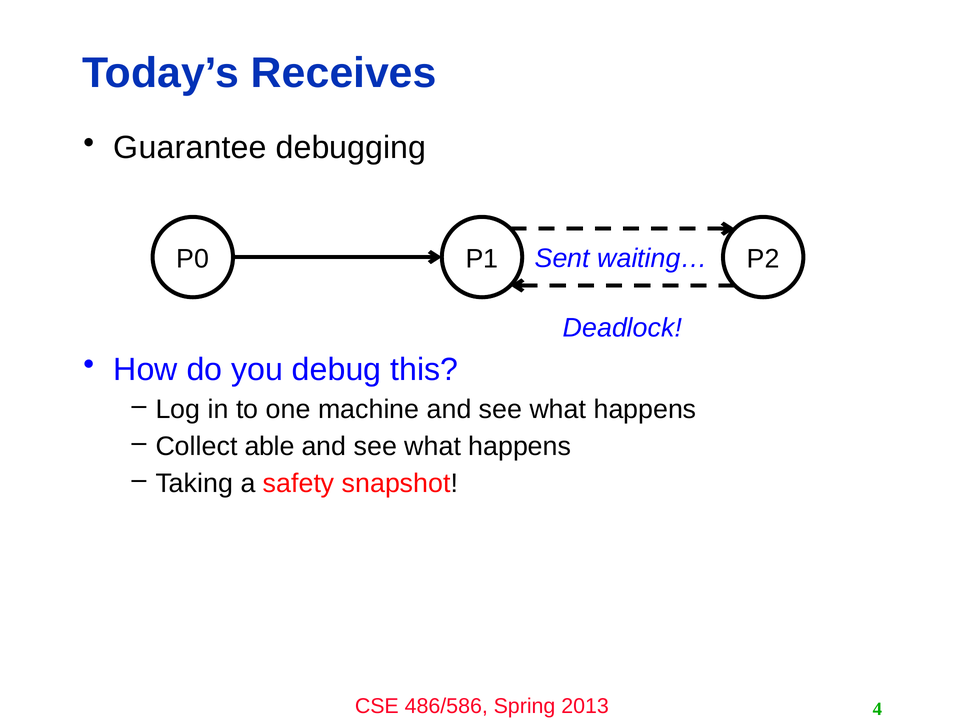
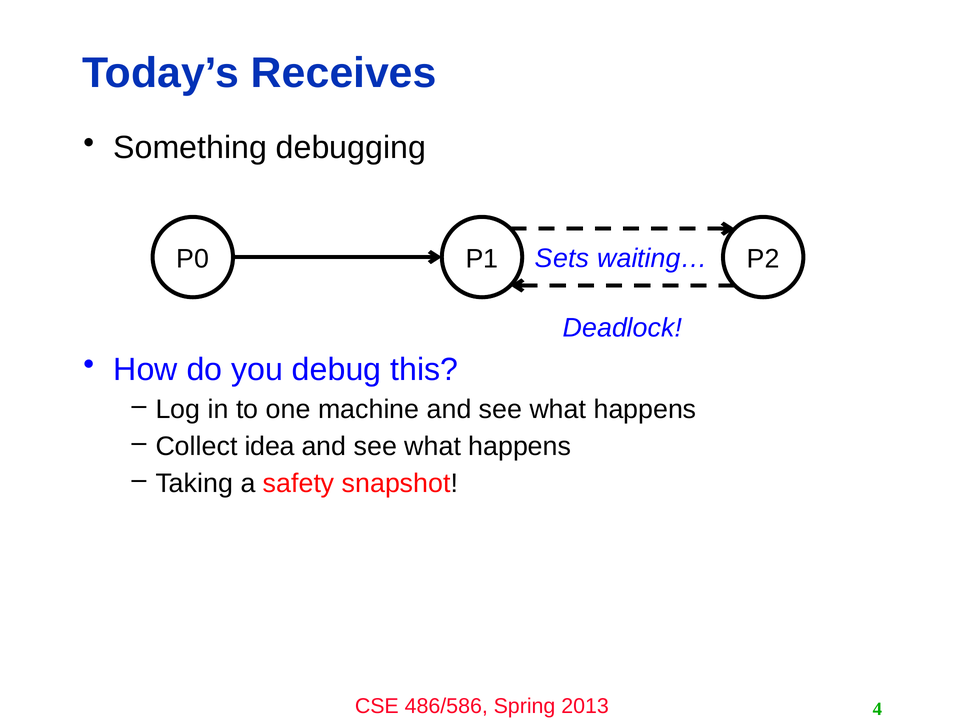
Guarantee: Guarantee -> Something (190, 148)
Sent: Sent -> Sets (562, 258)
able: able -> idea (270, 446)
